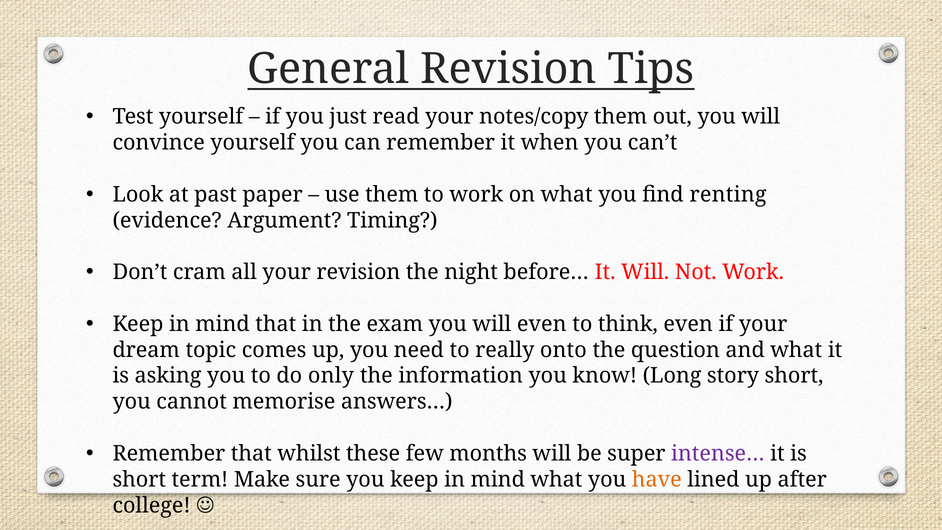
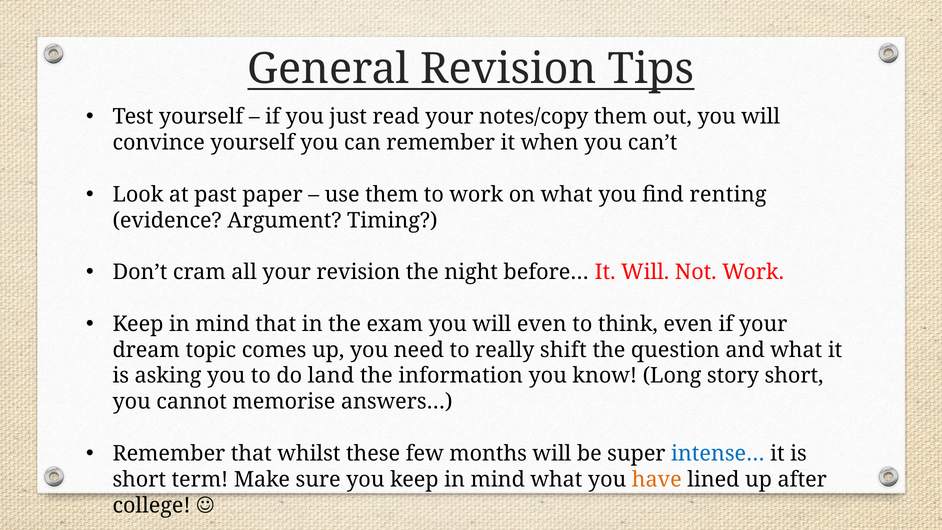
onto: onto -> shift (563, 350)
only: only -> land (331, 376)
intense… colour: purple -> blue (718, 453)
